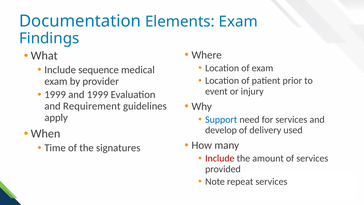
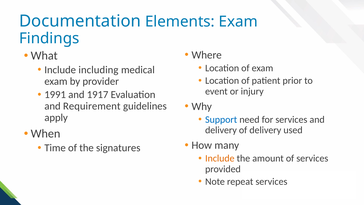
sequence: sequence -> including (98, 70)
1999: 1999 -> 1991 (55, 95)
and 1999: 1999 -> 1917 (98, 95)
develop: develop -> delivery (221, 130)
Include colour: red -> orange (220, 158)
